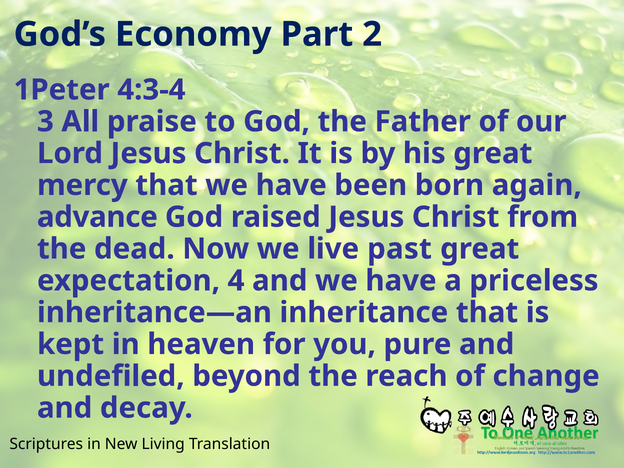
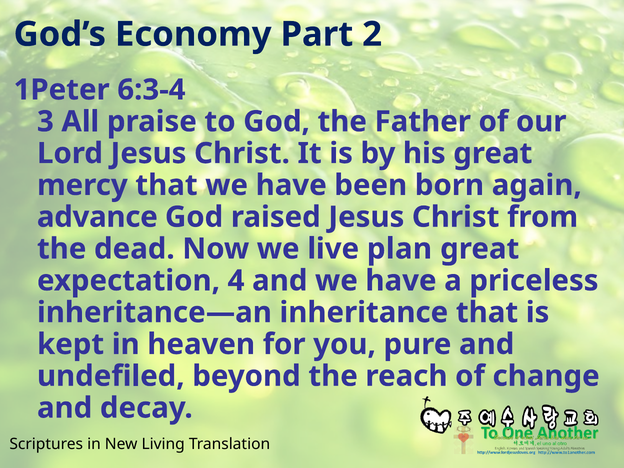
4:3-4: 4:3-4 -> 6:3-4 (151, 90)
past: past -> plan (399, 249)
